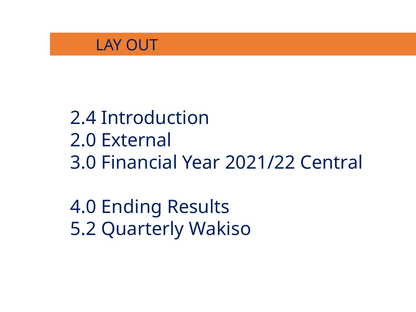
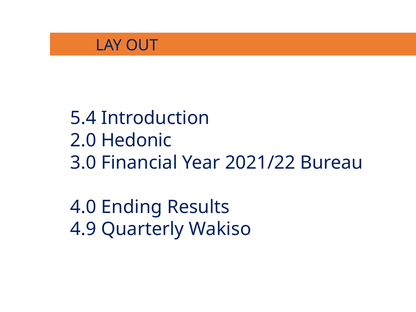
2.4: 2.4 -> 5.4 (83, 118)
External: External -> Hedonic (136, 140)
Central: Central -> Bureau (332, 163)
5.2: 5.2 -> 4.9 (83, 229)
